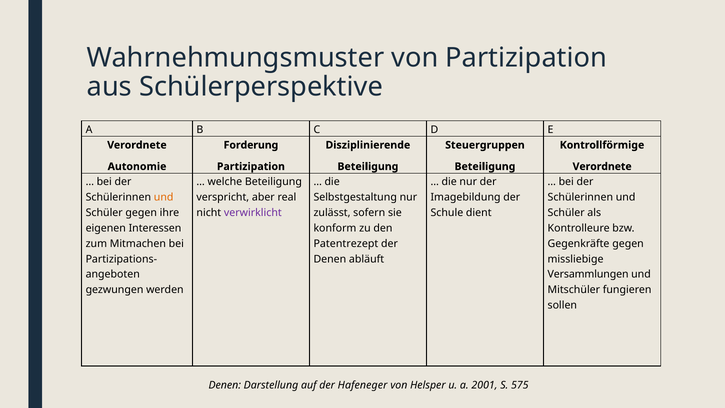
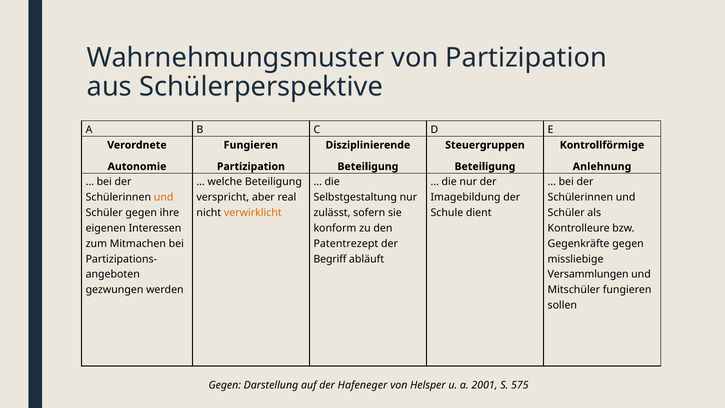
Forderung: Forderung -> Fungieren (251, 145)
Verordnete: Verordnete -> Anlehnung (602, 166)
verwirklicht colour: purple -> orange (253, 213)
Denen: Denen -> Begriff (330, 259)
Denen: Denen -> Gegen (225, 385)
